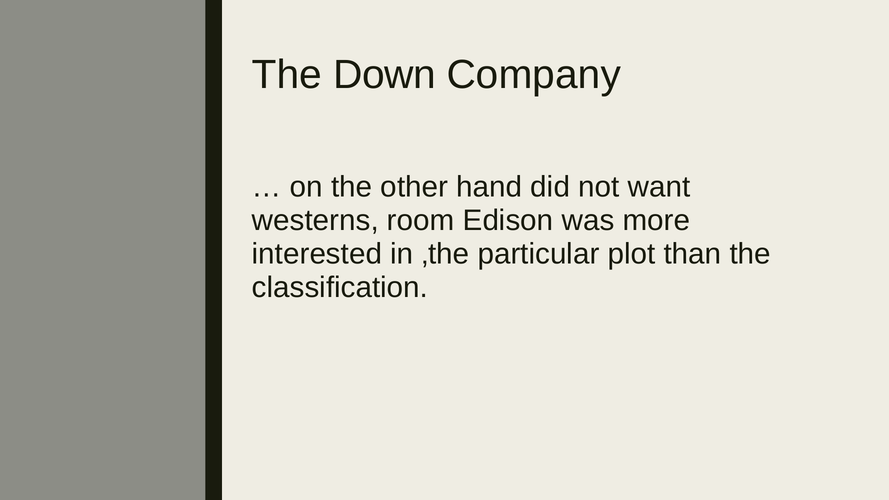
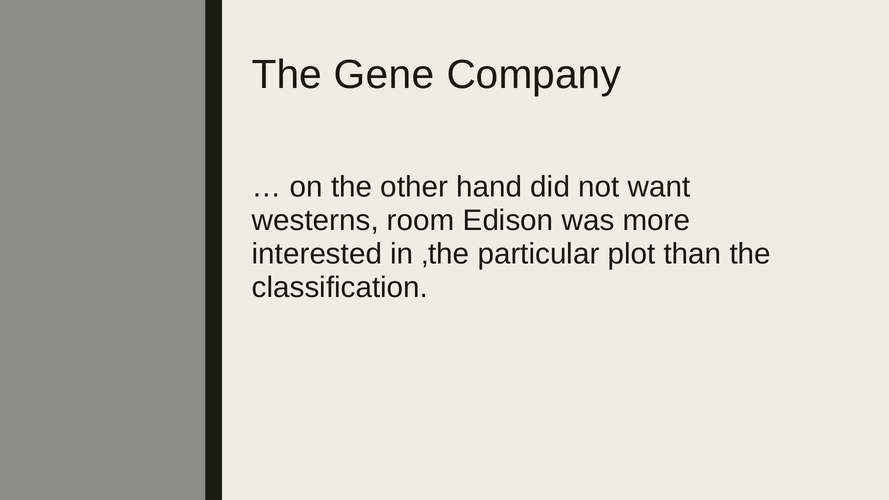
Down: Down -> Gene (384, 75)
